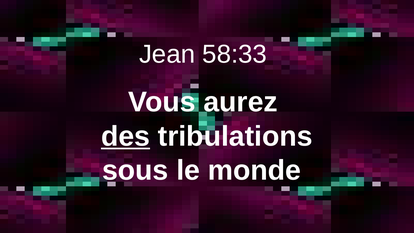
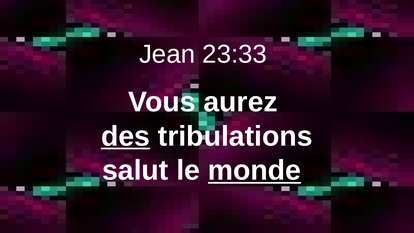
58:33: 58:33 -> 23:33 (235, 54)
sous: sous -> salut (135, 170)
monde underline: none -> present (255, 170)
